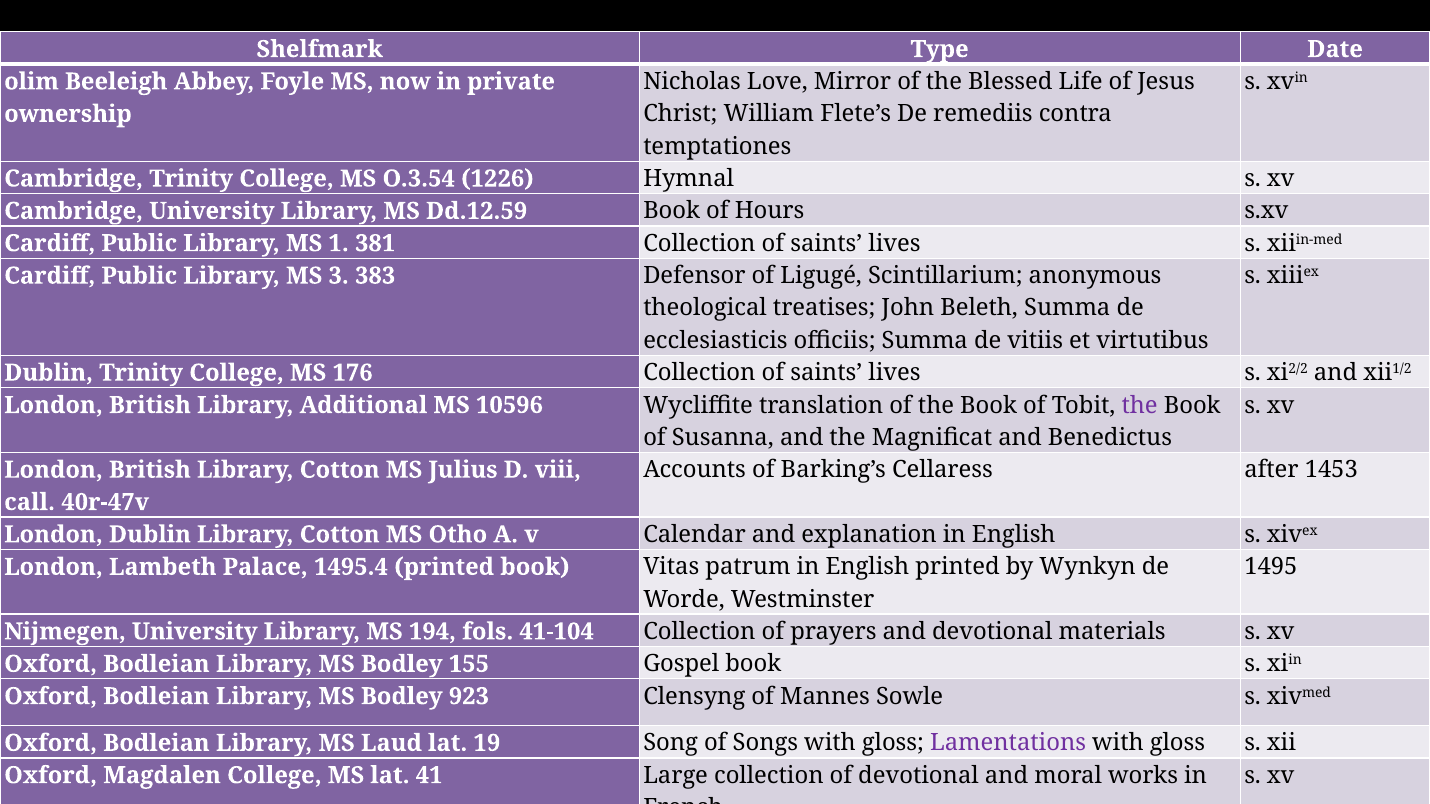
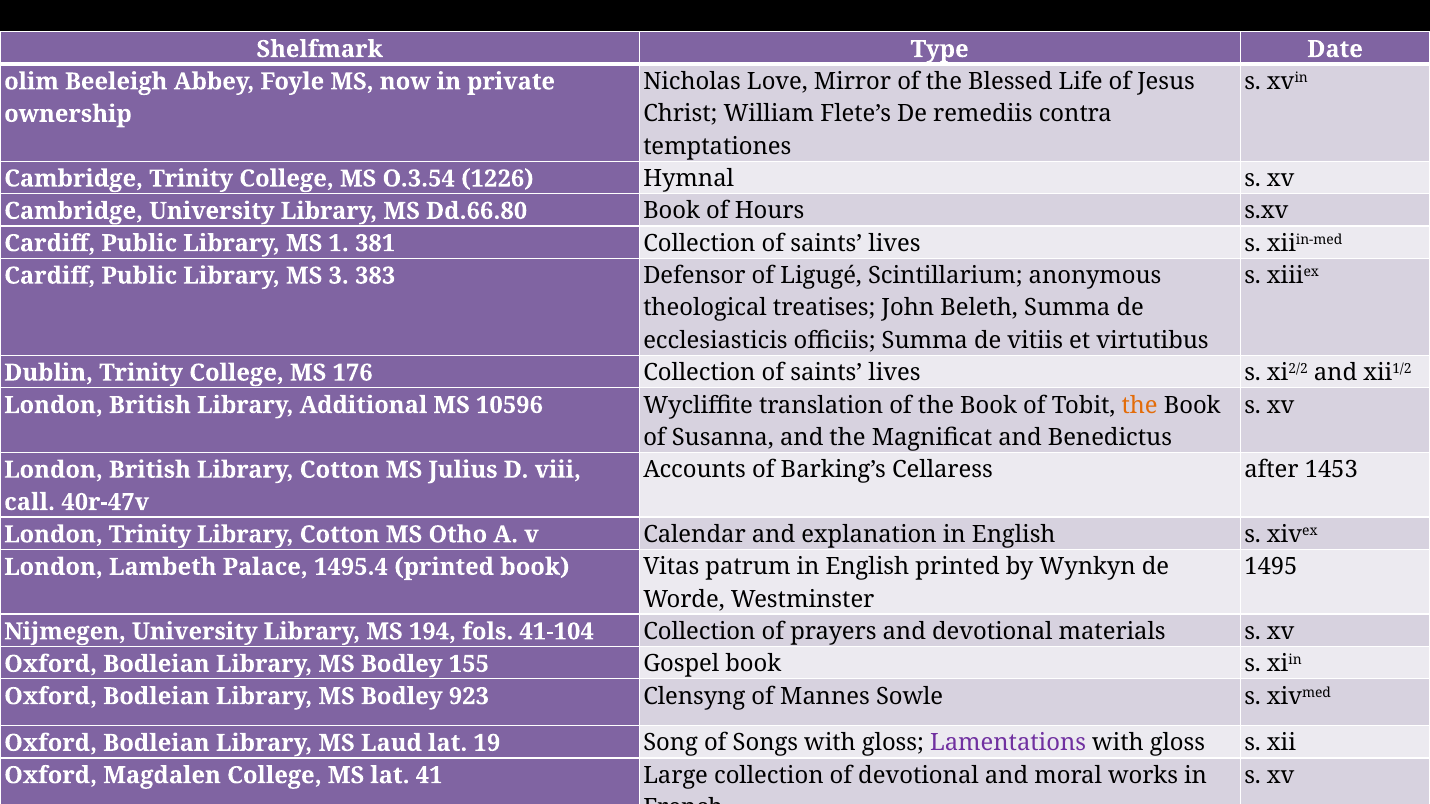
Dd.12.59: Dd.12.59 -> Dd.66.80 (477, 211)
the colour: purple -> orange (1140, 405)
London Dublin: Dublin -> Trinity (150, 535)
